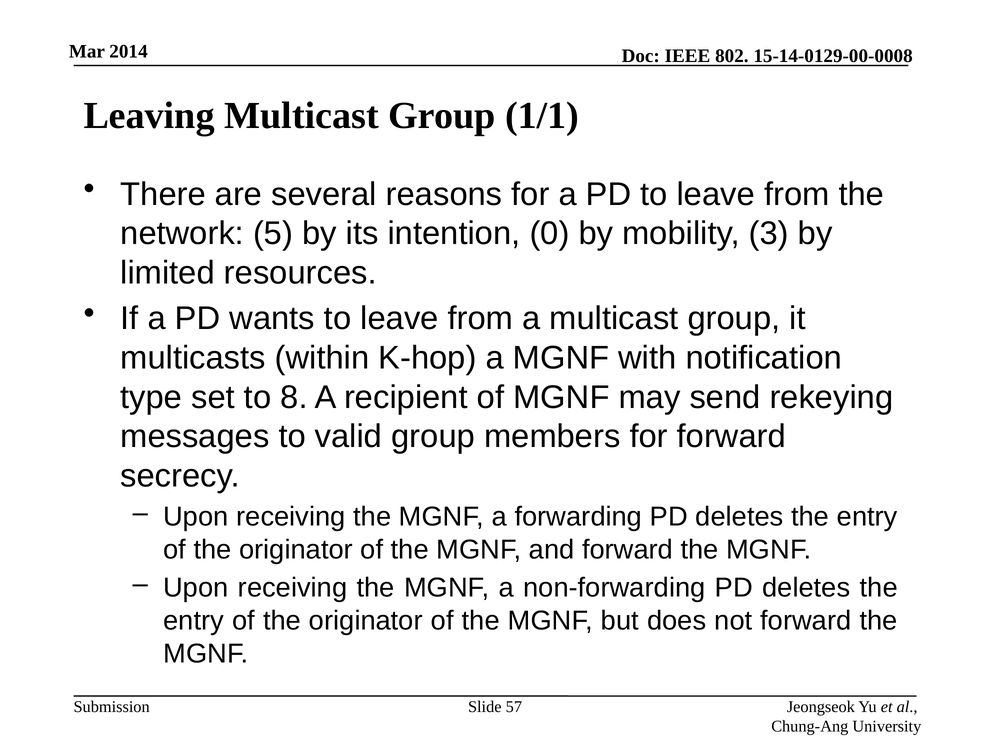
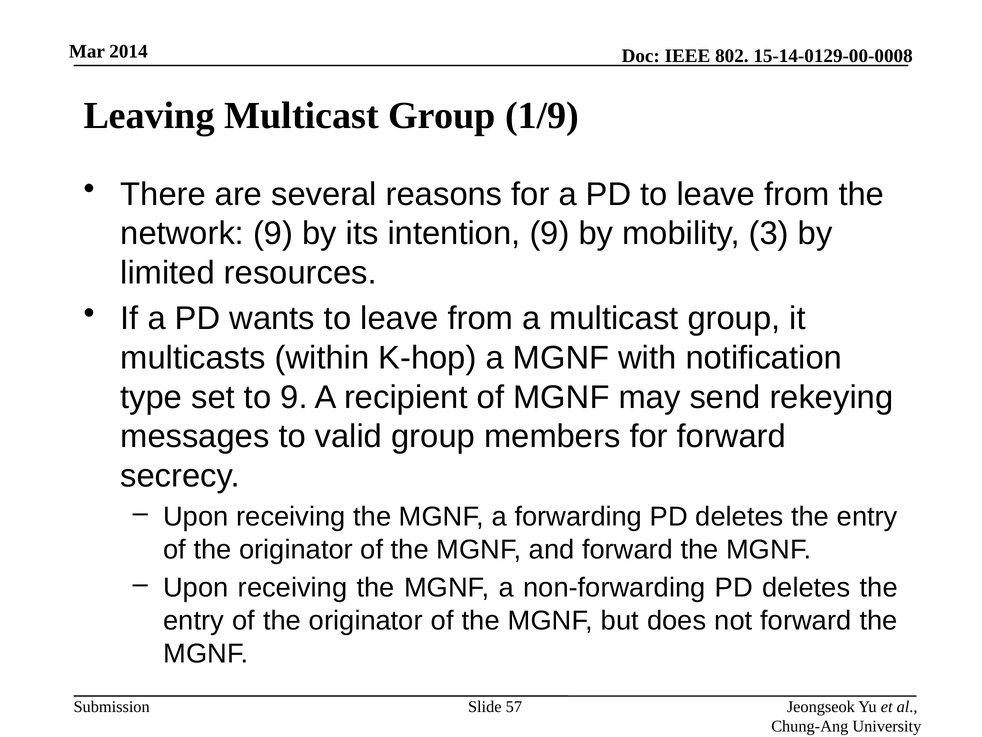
1/1: 1/1 -> 1/9 (542, 115)
network 5: 5 -> 9 (273, 233)
intention 0: 0 -> 9 (549, 233)
to 8: 8 -> 9 (294, 397)
